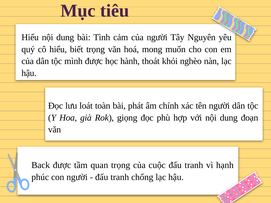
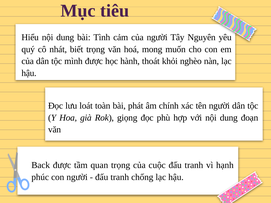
cô hiểu: hiểu -> nhát (58, 49)
